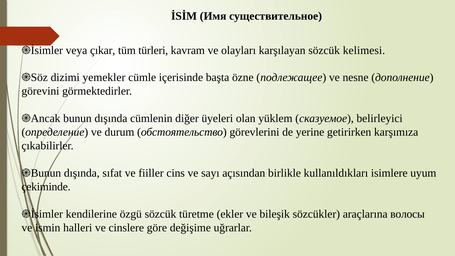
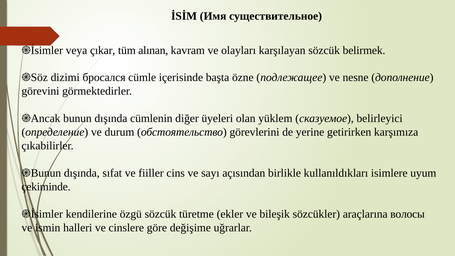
türleri: türleri -> alınan (153, 50)
kelimesi: kelimesi -> belirmek (364, 50)
yemekler: yemekler -> бросался (104, 78)
